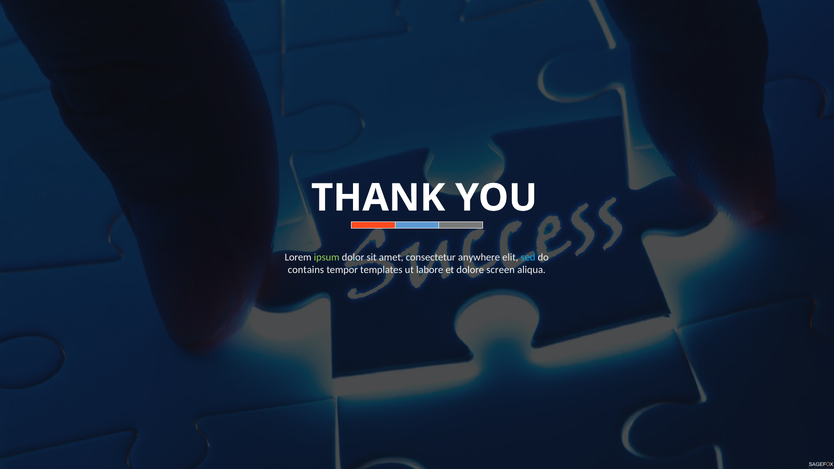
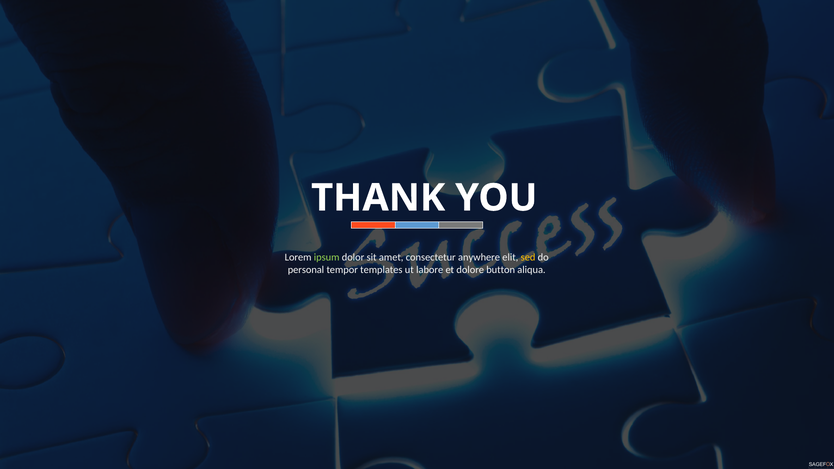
sed colour: light blue -> yellow (528, 257)
contains: contains -> personal (306, 270)
screen: screen -> button (501, 270)
